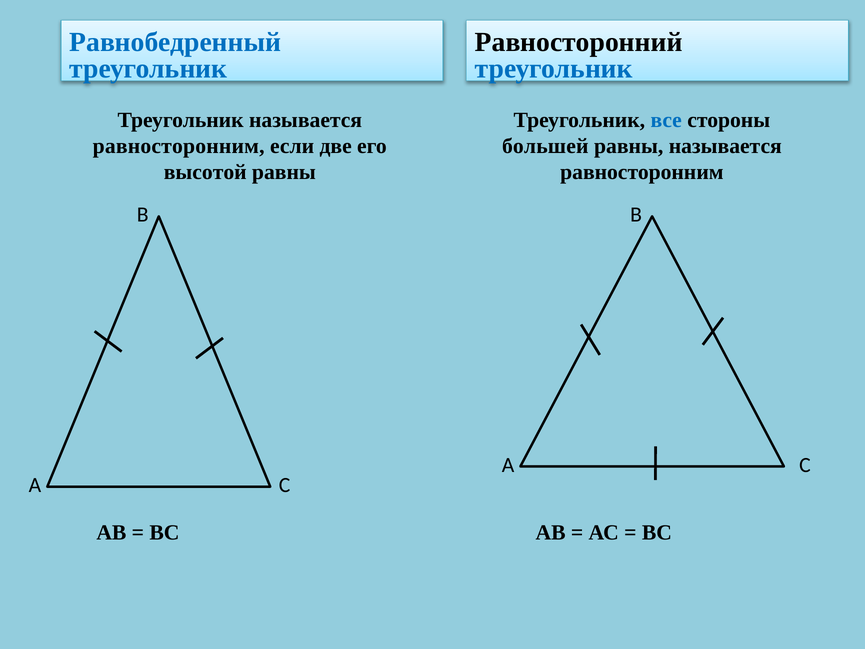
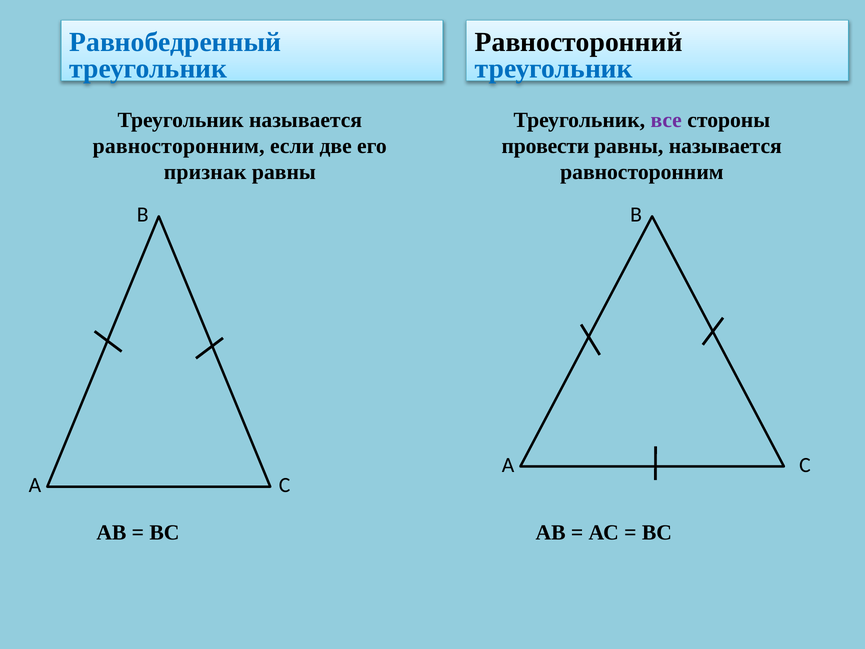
все colour: blue -> purple (666, 120)
большей: большей -> провести (545, 146)
высотой: высотой -> признак (205, 172)
